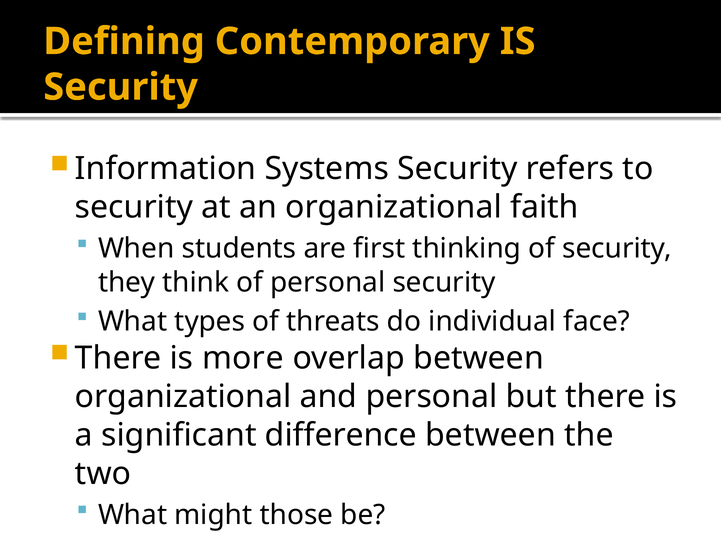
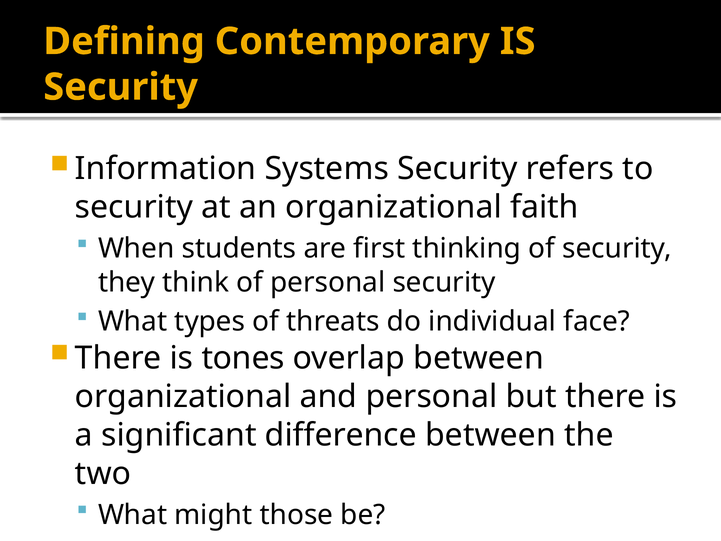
more: more -> tones (243, 358)
